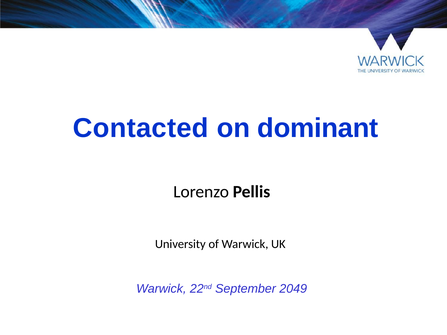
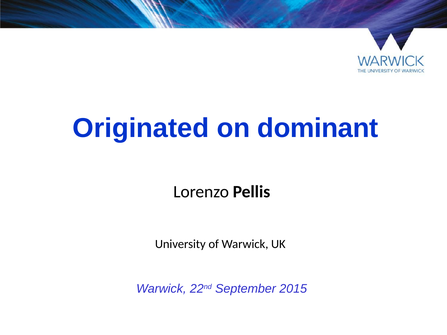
Contacted: Contacted -> Originated (141, 128)
2049: 2049 -> 2015 (293, 289)
